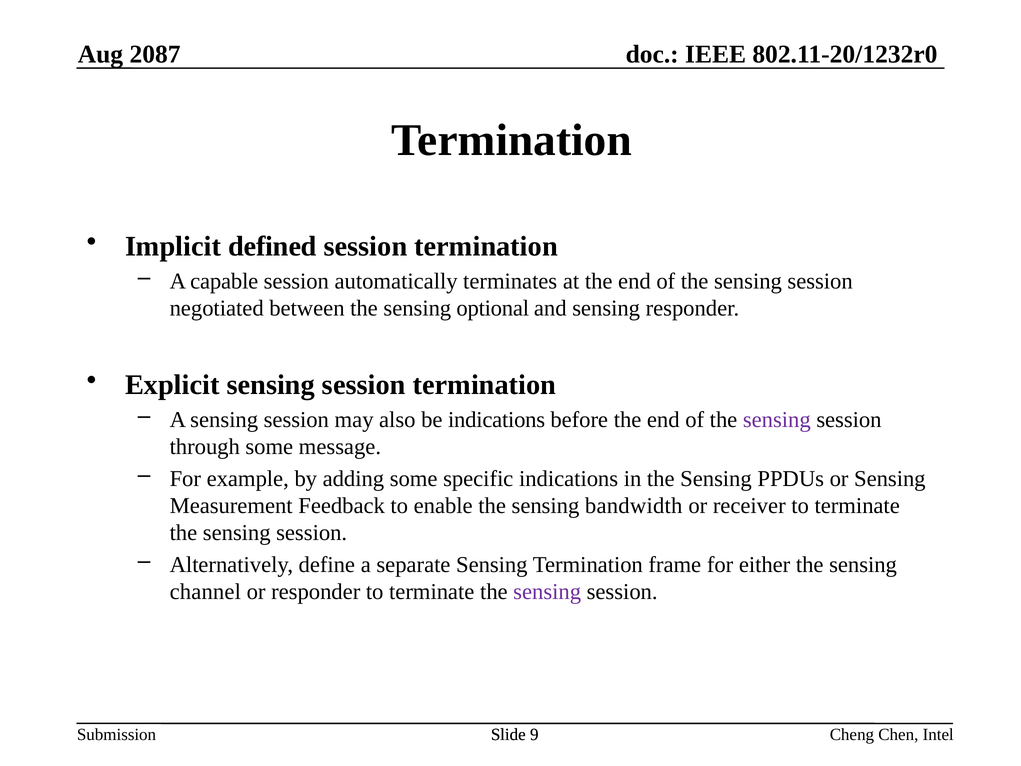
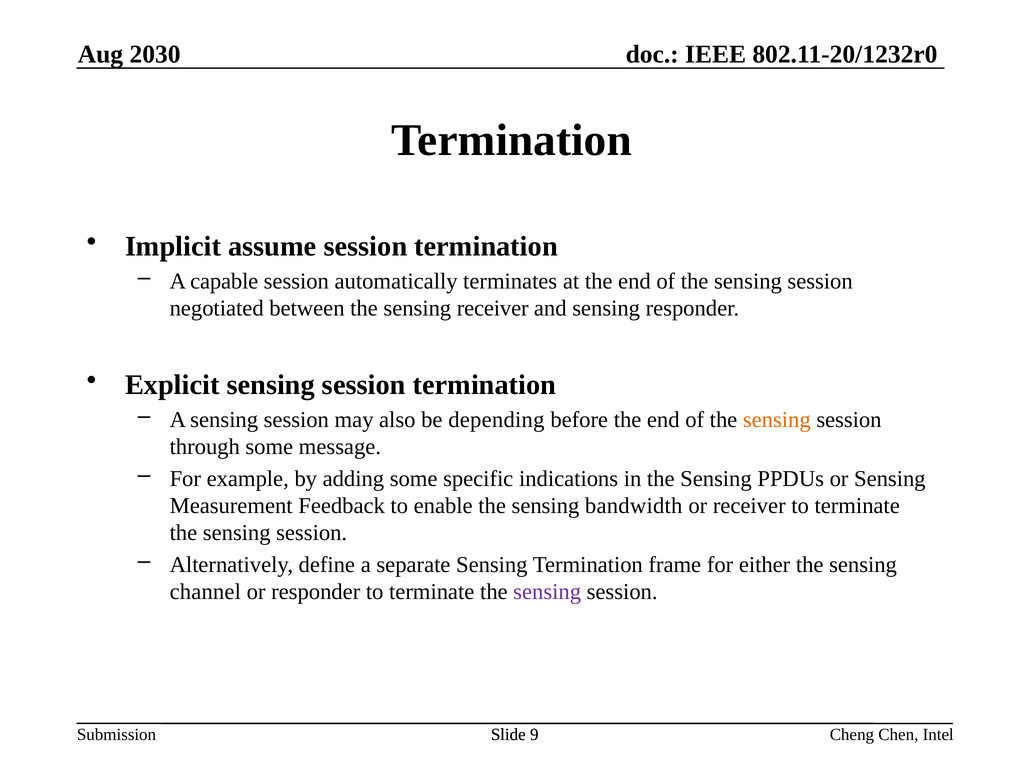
2087: 2087 -> 2030 (155, 54)
defined: defined -> assume (272, 246)
sensing optional: optional -> receiver (493, 308)
be indications: indications -> depending (496, 419)
sensing colour: purple -> orange (777, 419)
